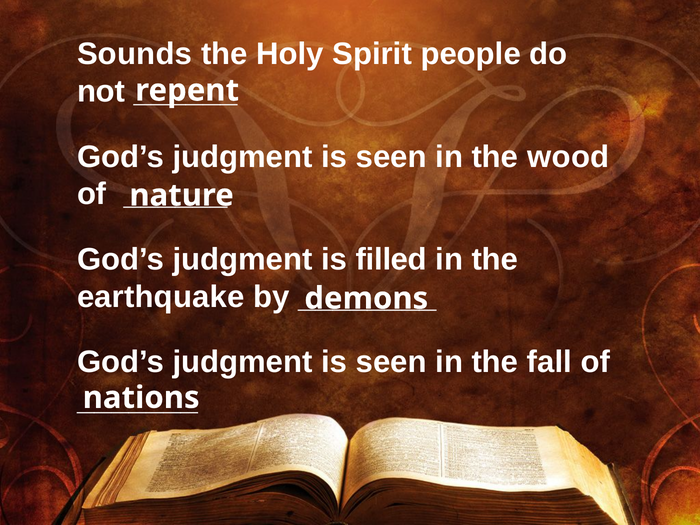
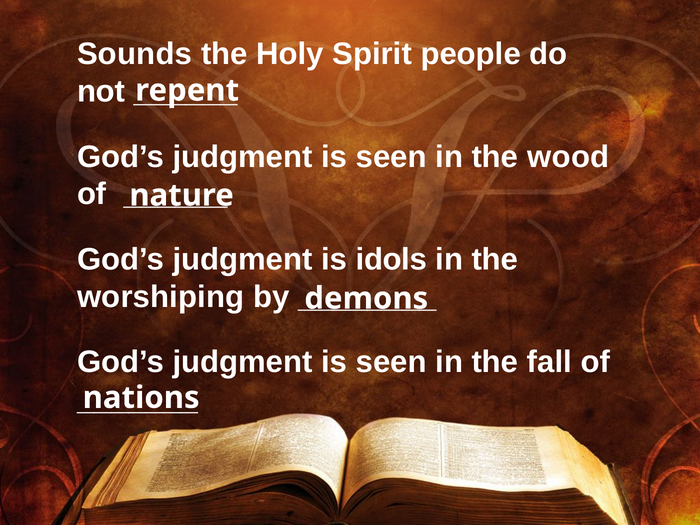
filled: filled -> idols (391, 259)
earthquake: earthquake -> worshiping (161, 297)
